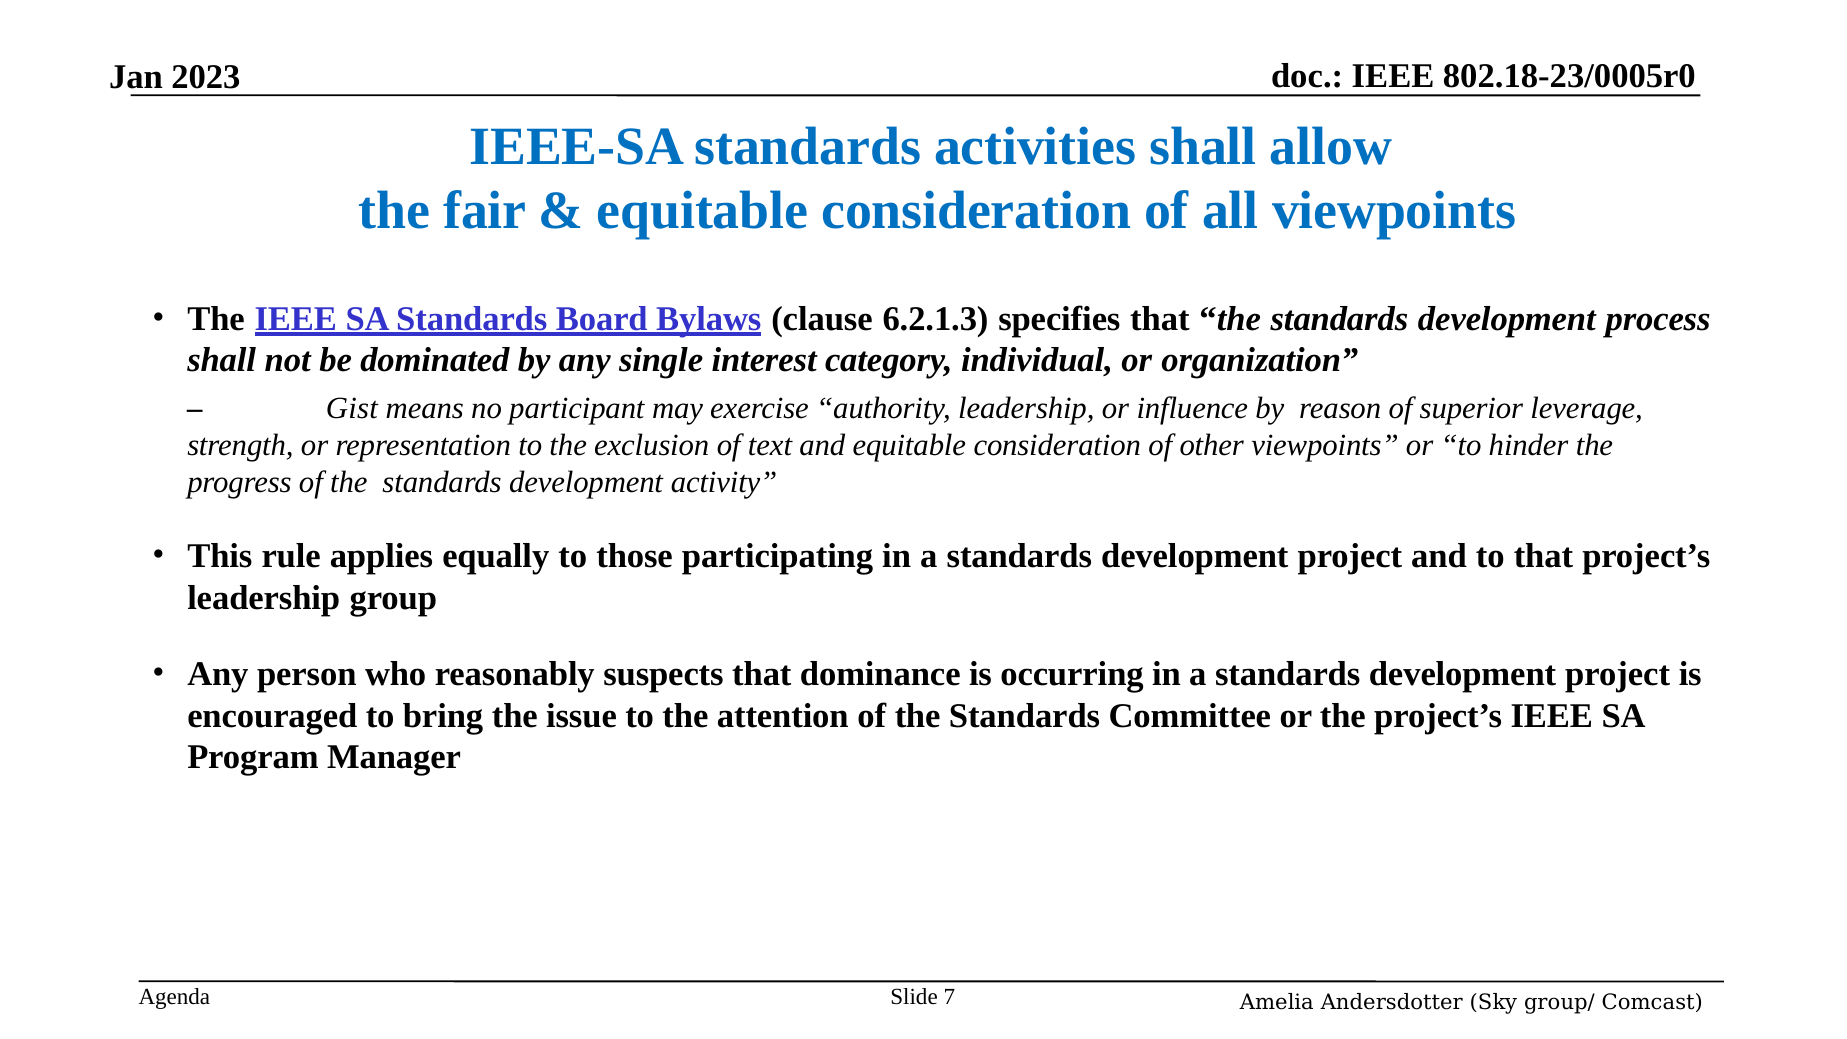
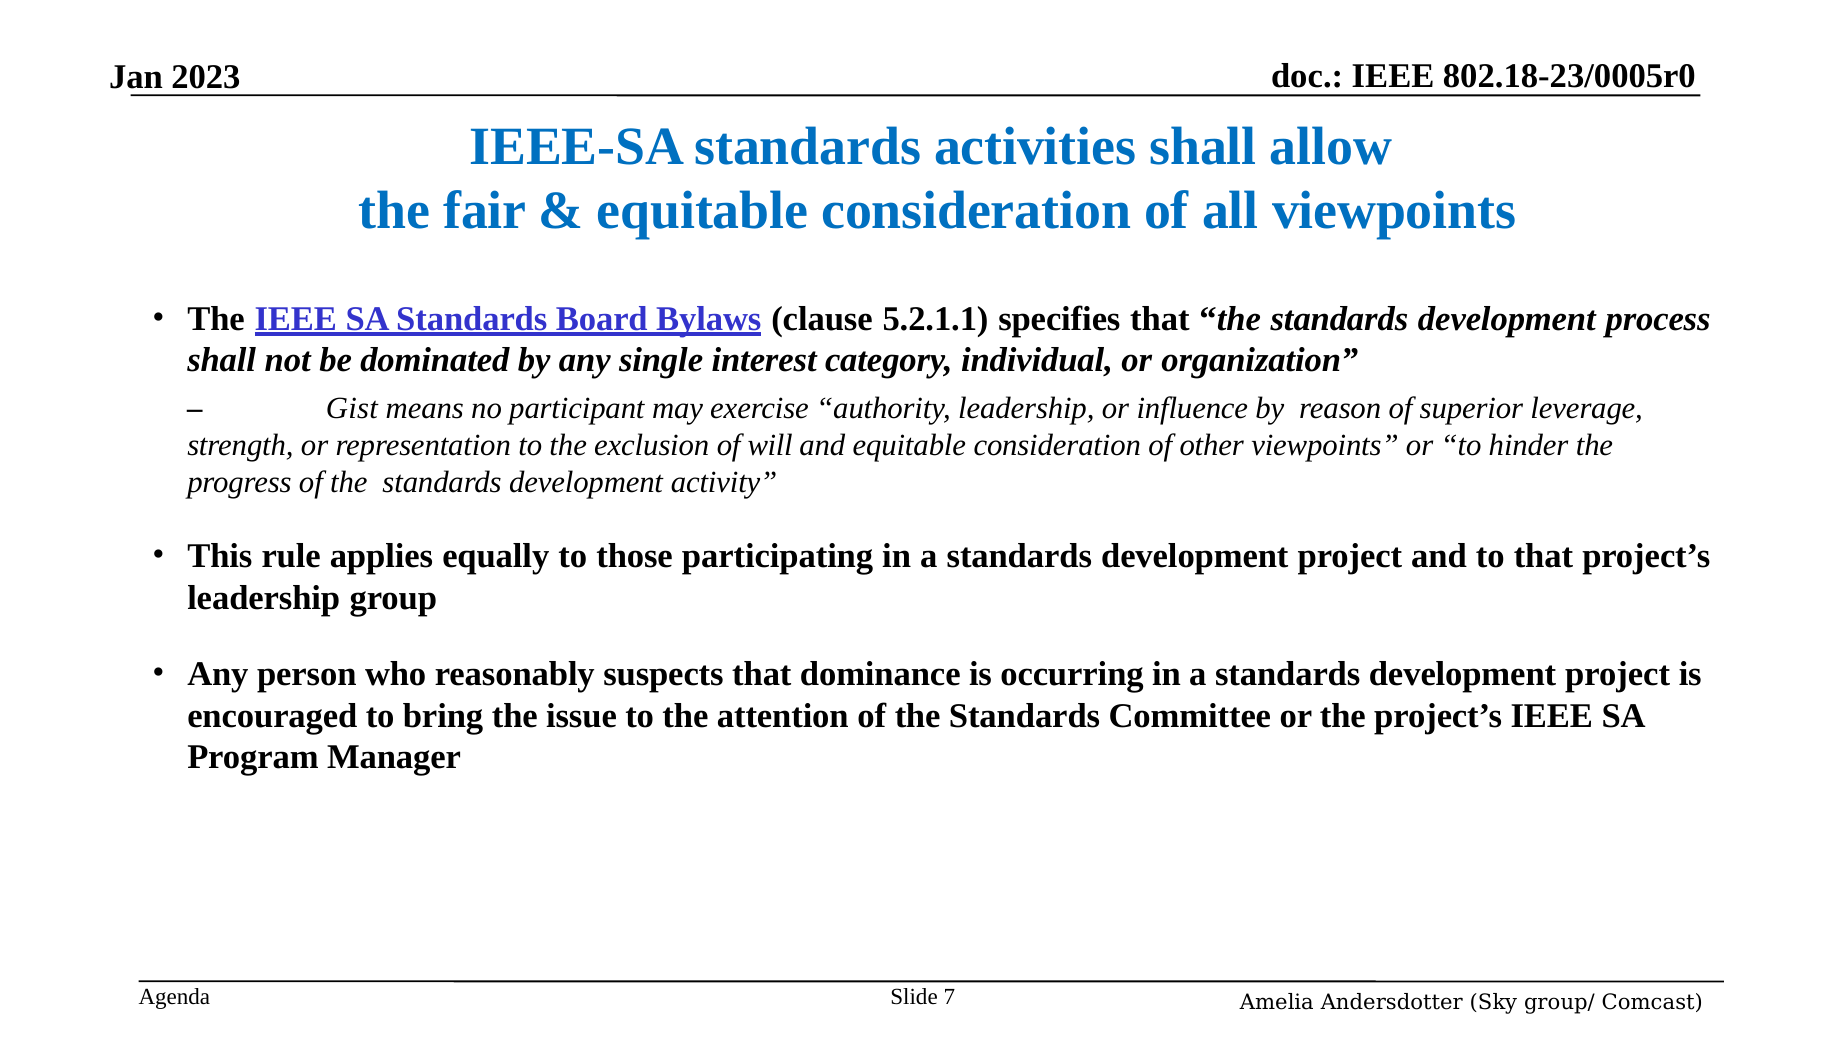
6.2.1.3: 6.2.1.3 -> 5.2.1.1 (936, 319)
text: text -> will (770, 445)
